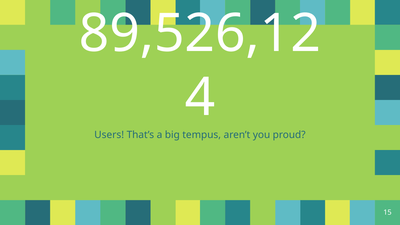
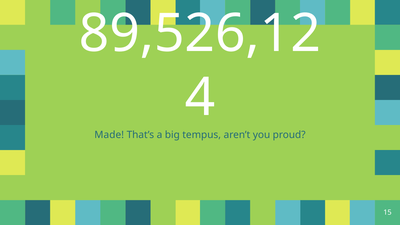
Users: Users -> Made (109, 135)
